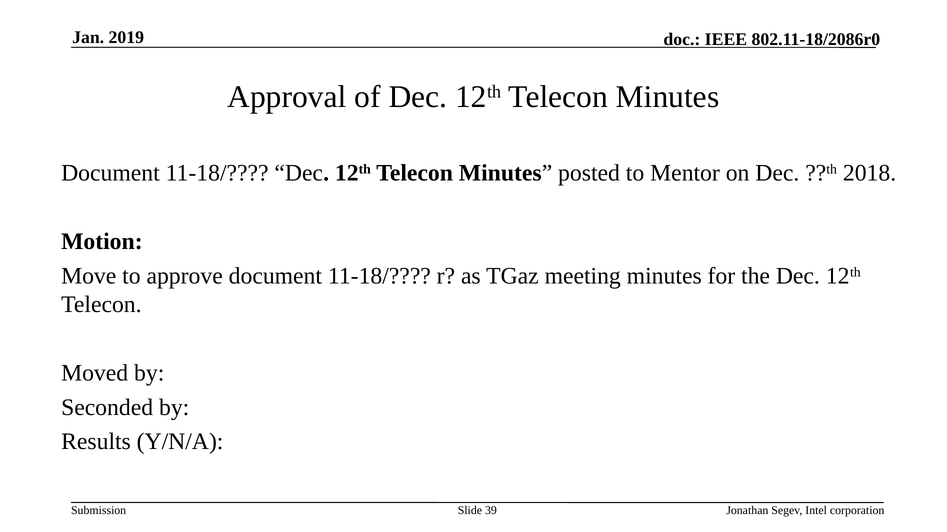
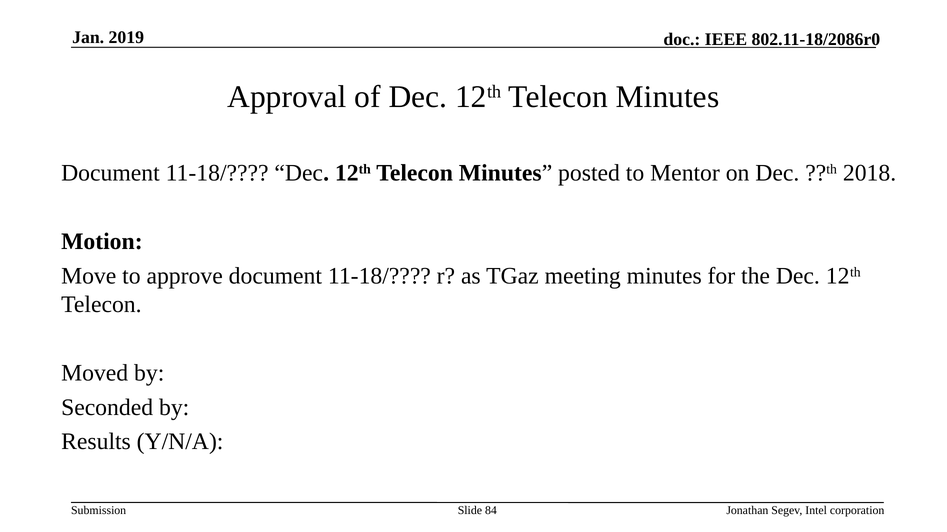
39: 39 -> 84 (491, 511)
